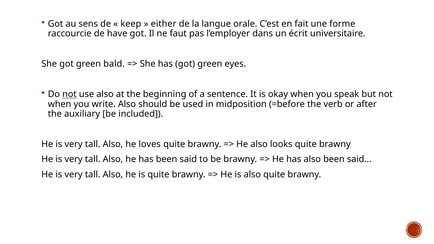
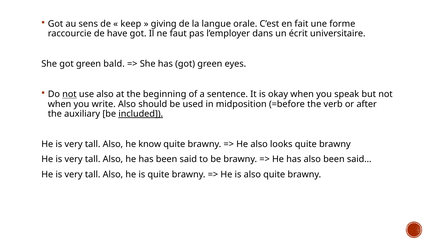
either: either -> giving (164, 24)
included underline: none -> present (141, 114)
loves: loves -> know (150, 144)
